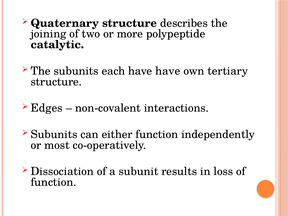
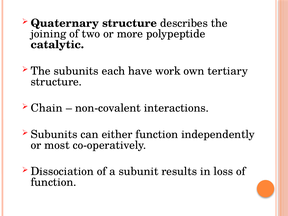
have have: have -> work (168, 71)
Edges: Edges -> Chain (47, 108)
